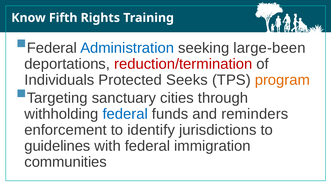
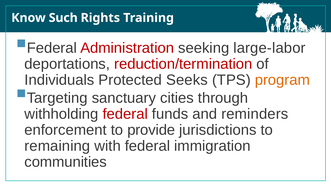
Fifth: Fifth -> Such (63, 18)
Administration colour: blue -> red (127, 48)
large-been: large-been -> large-labor (269, 48)
federal colour: blue -> red (125, 114)
identify: identify -> provide (151, 130)
guidelines: guidelines -> remaining (57, 146)
